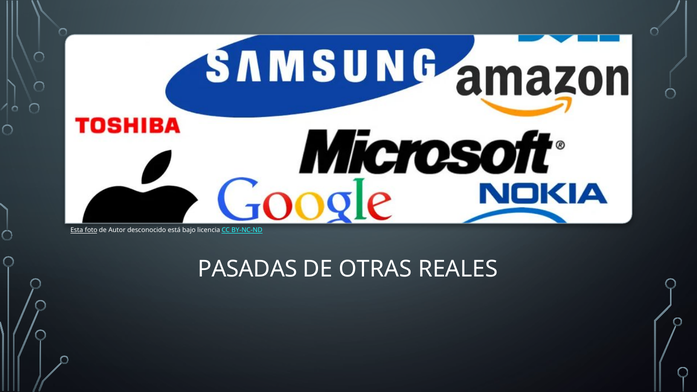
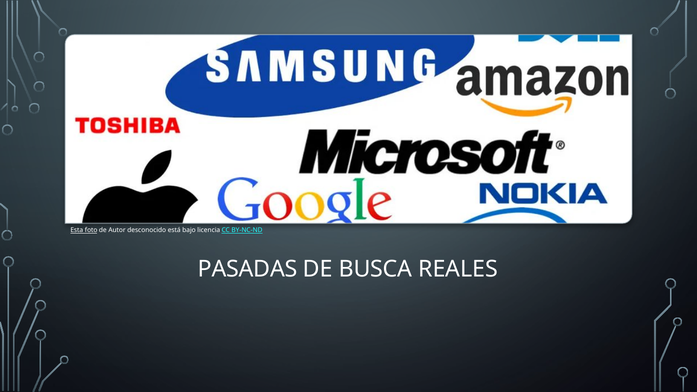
OTRAS: OTRAS -> BUSCA (376, 269)
